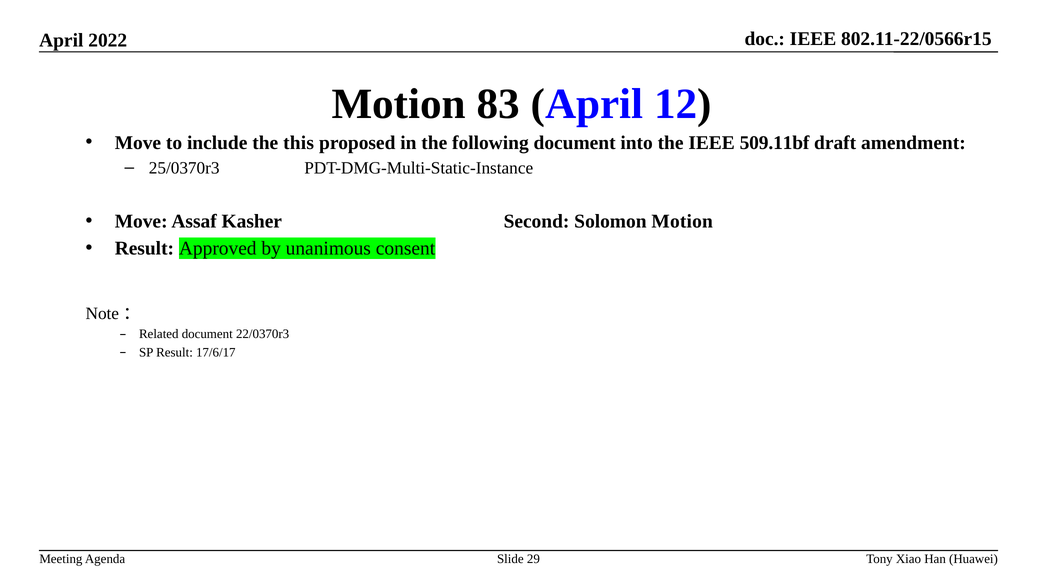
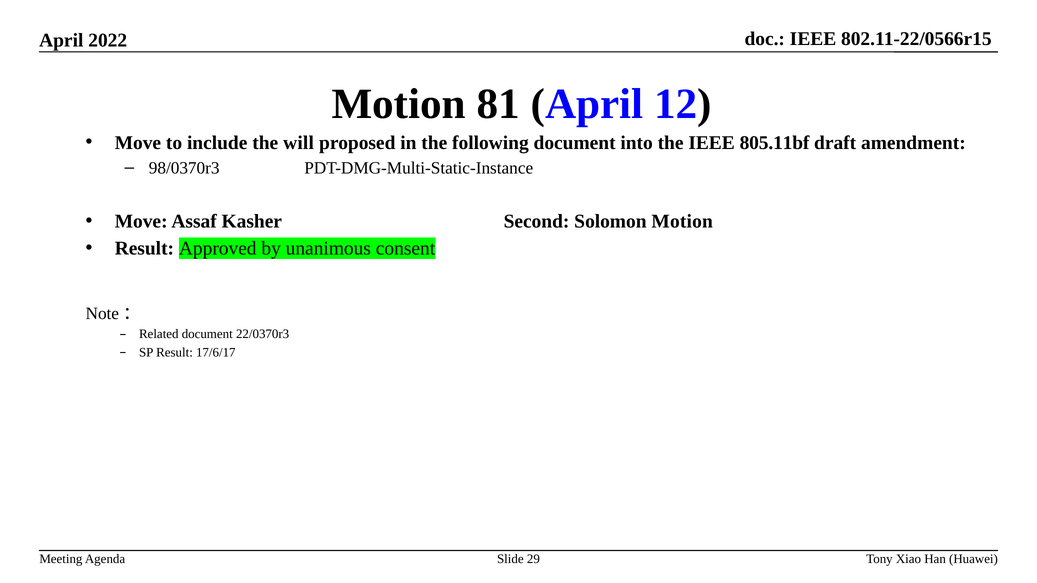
83: 83 -> 81 (498, 104)
this: this -> will (299, 143)
509.11bf: 509.11bf -> 805.11bf (775, 143)
25/0370r3: 25/0370r3 -> 98/0370r3 (184, 168)
